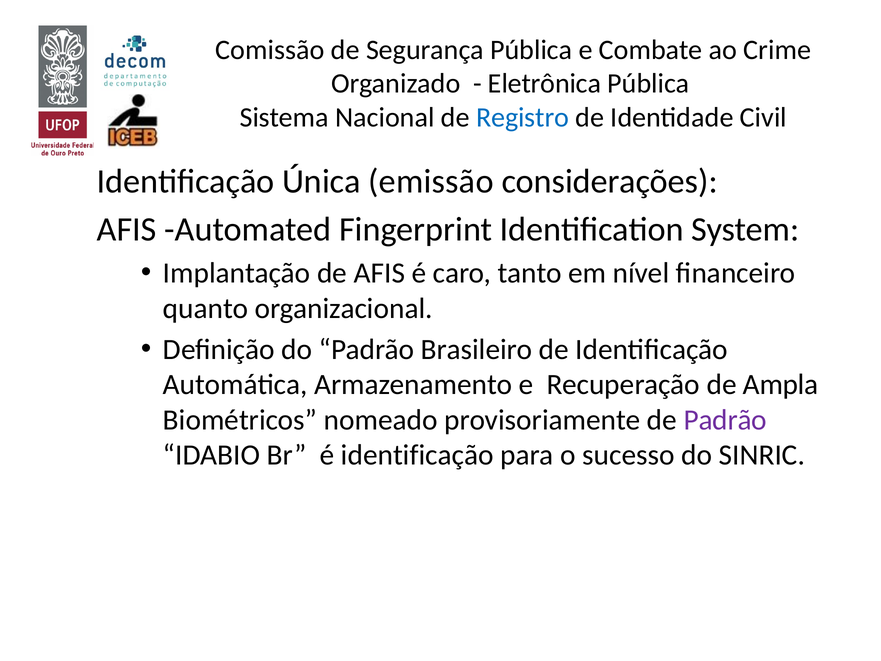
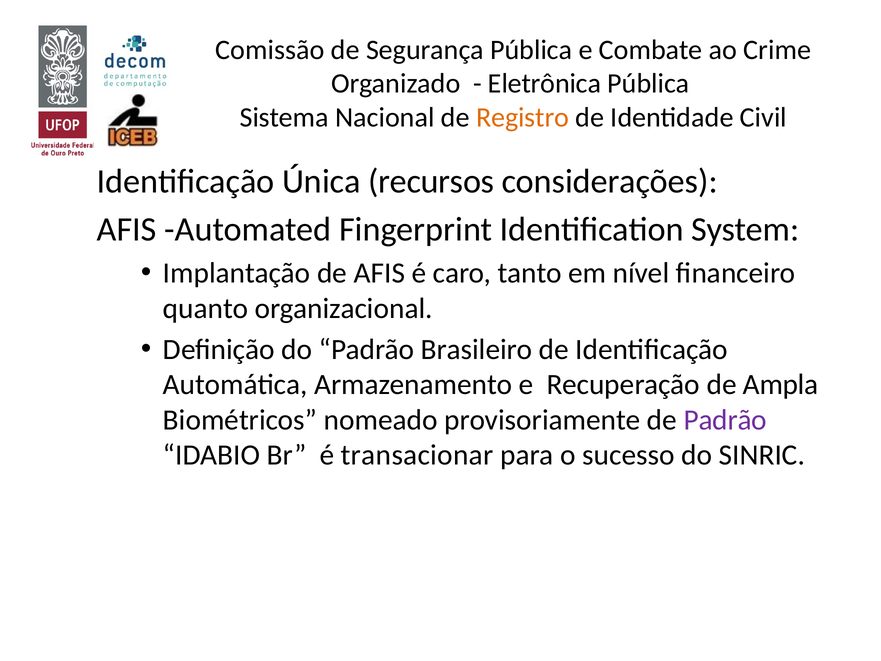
Registro colour: blue -> orange (523, 117)
emissão: emissão -> recursos (431, 181)
é identificação: identificação -> transacionar (417, 455)
